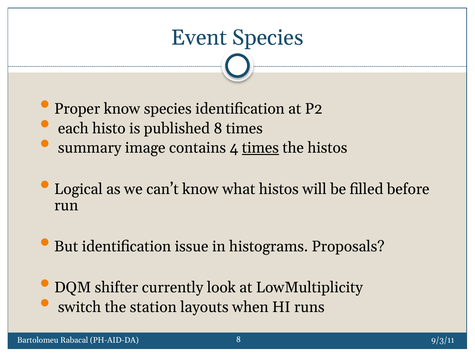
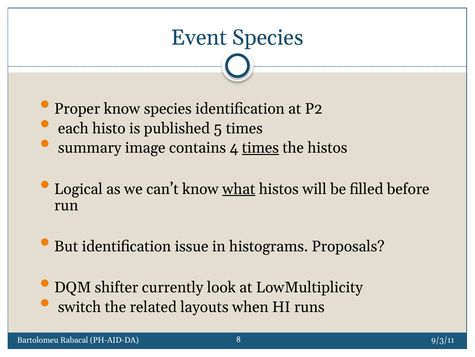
published 8: 8 -> 5 (218, 128)
what underline: none -> present (239, 189)
station: station -> related (153, 307)
